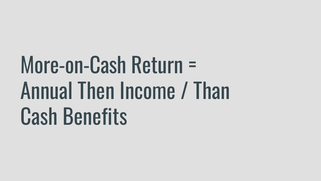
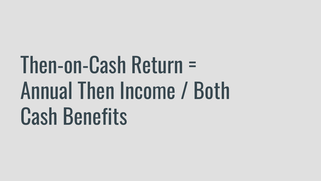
More-on-Cash: More-on-Cash -> Then-on-Cash (73, 66)
Than: Than -> Both (212, 92)
